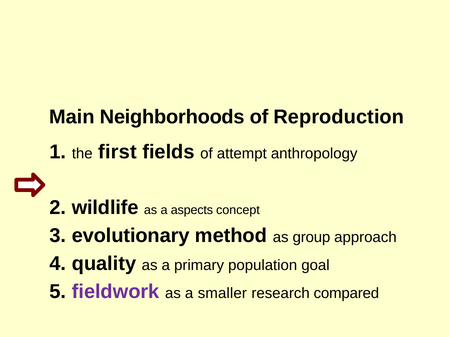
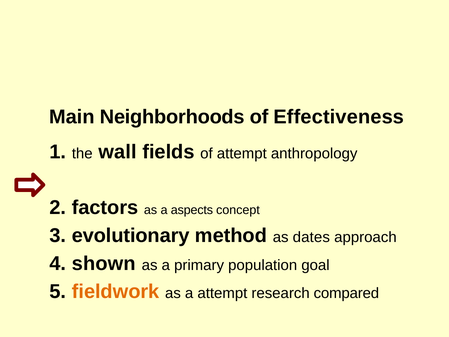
Reproduction: Reproduction -> Effectiveness (339, 117)
first: first -> wall (117, 152)
wildlife: wildlife -> factors (105, 208)
group: group -> dates (311, 237)
quality: quality -> shown (104, 263)
fieldwork colour: purple -> orange (116, 291)
a smaller: smaller -> attempt (222, 293)
